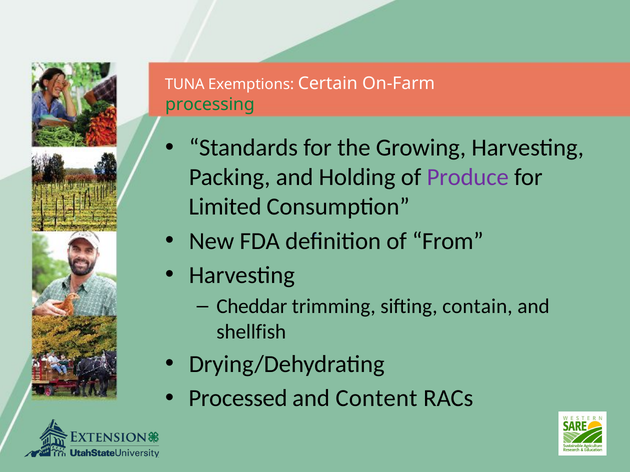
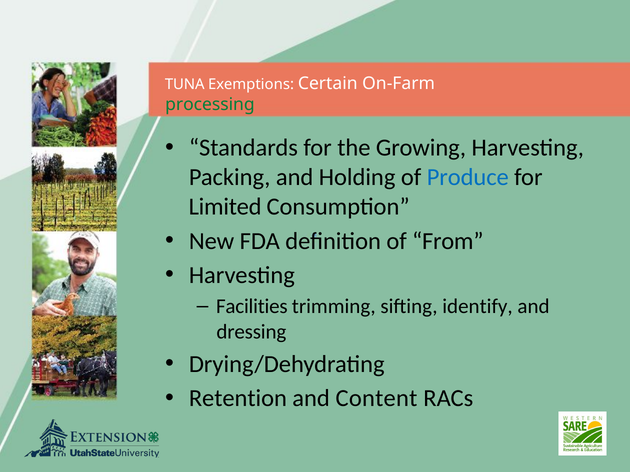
Produce colour: purple -> blue (468, 177)
Cheddar: Cheddar -> Facilities (252, 307)
contain: contain -> identify (477, 307)
shellfish: shellfish -> dressing (251, 332)
Processed: Processed -> Retention (238, 399)
